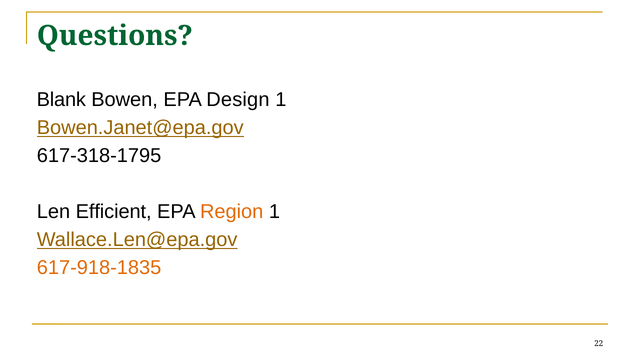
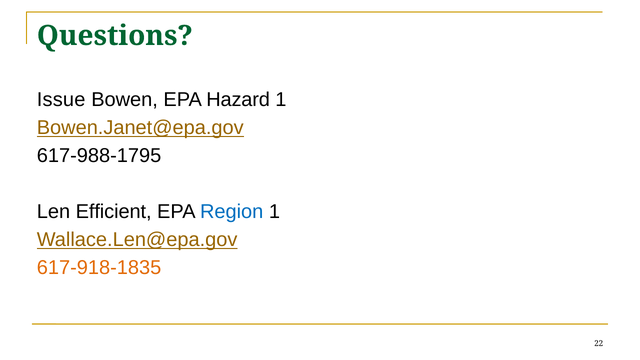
Blank: Blank -> Issue (61, 100)
Design: Design -> Hazard (238, 100)
617-318-1795: 617-318-1795 -> 617-988-1795 (99, 156)
Region colour: orange -> blue (232, 212)
